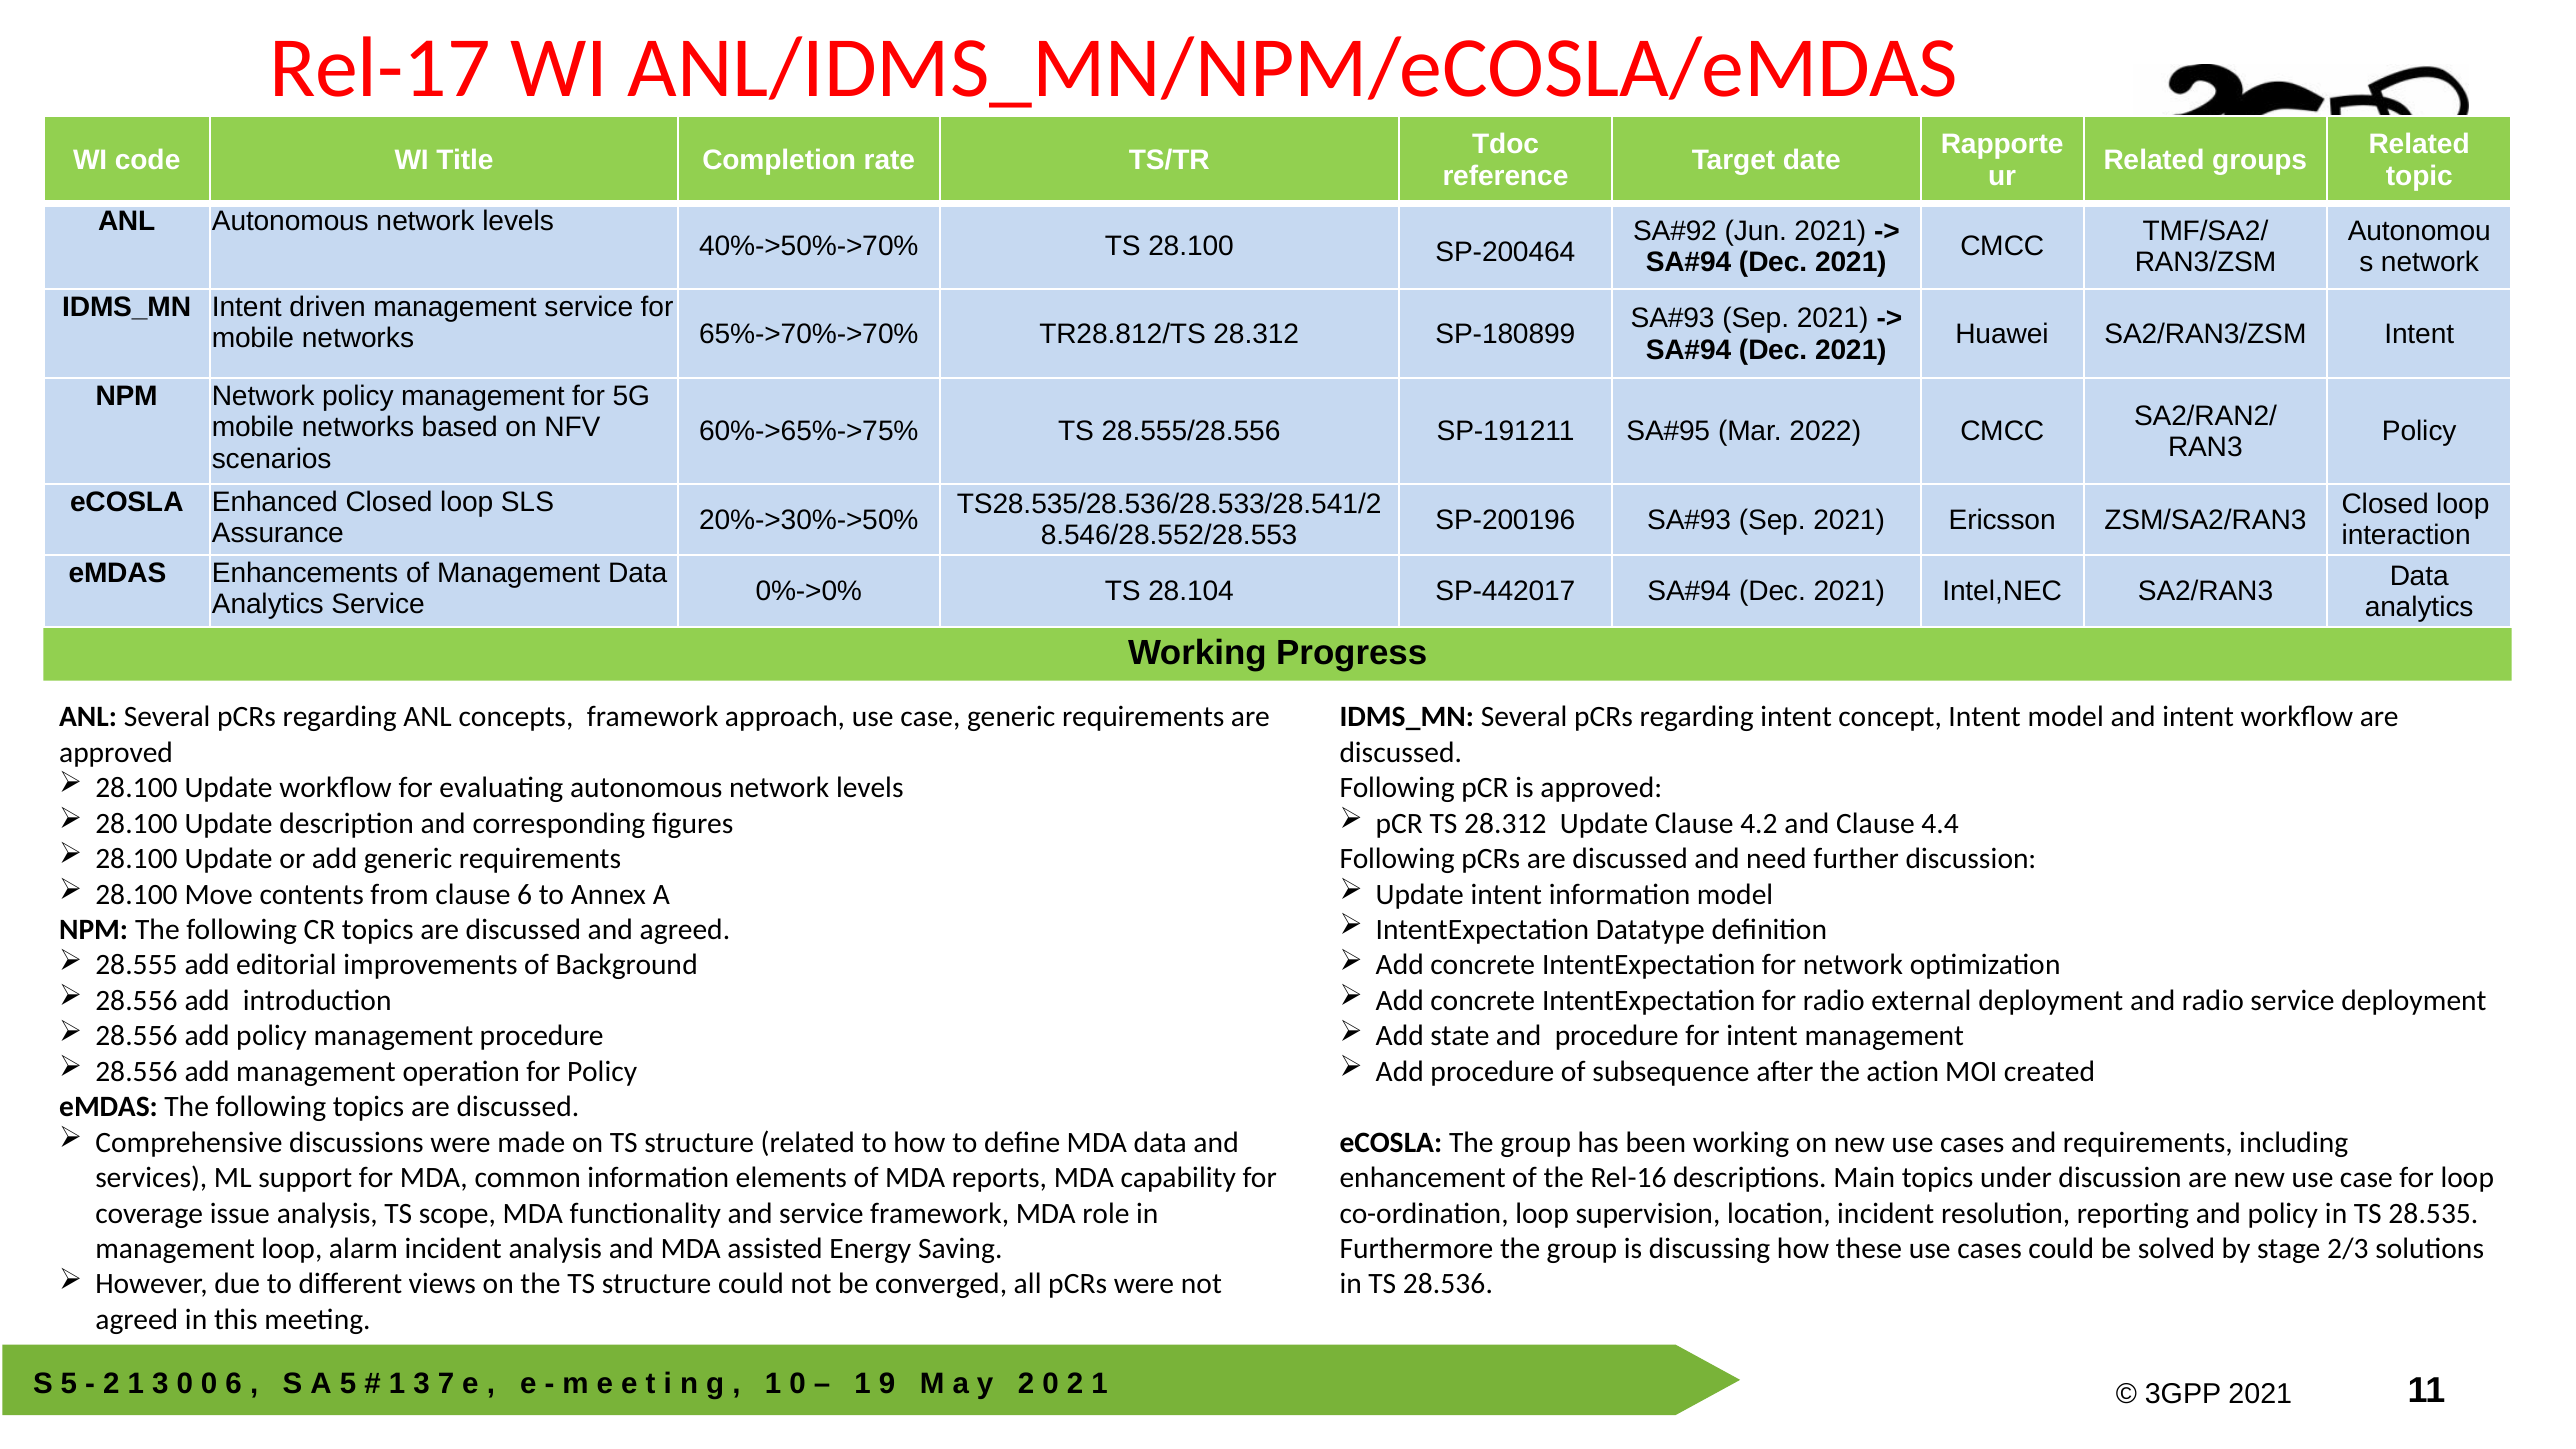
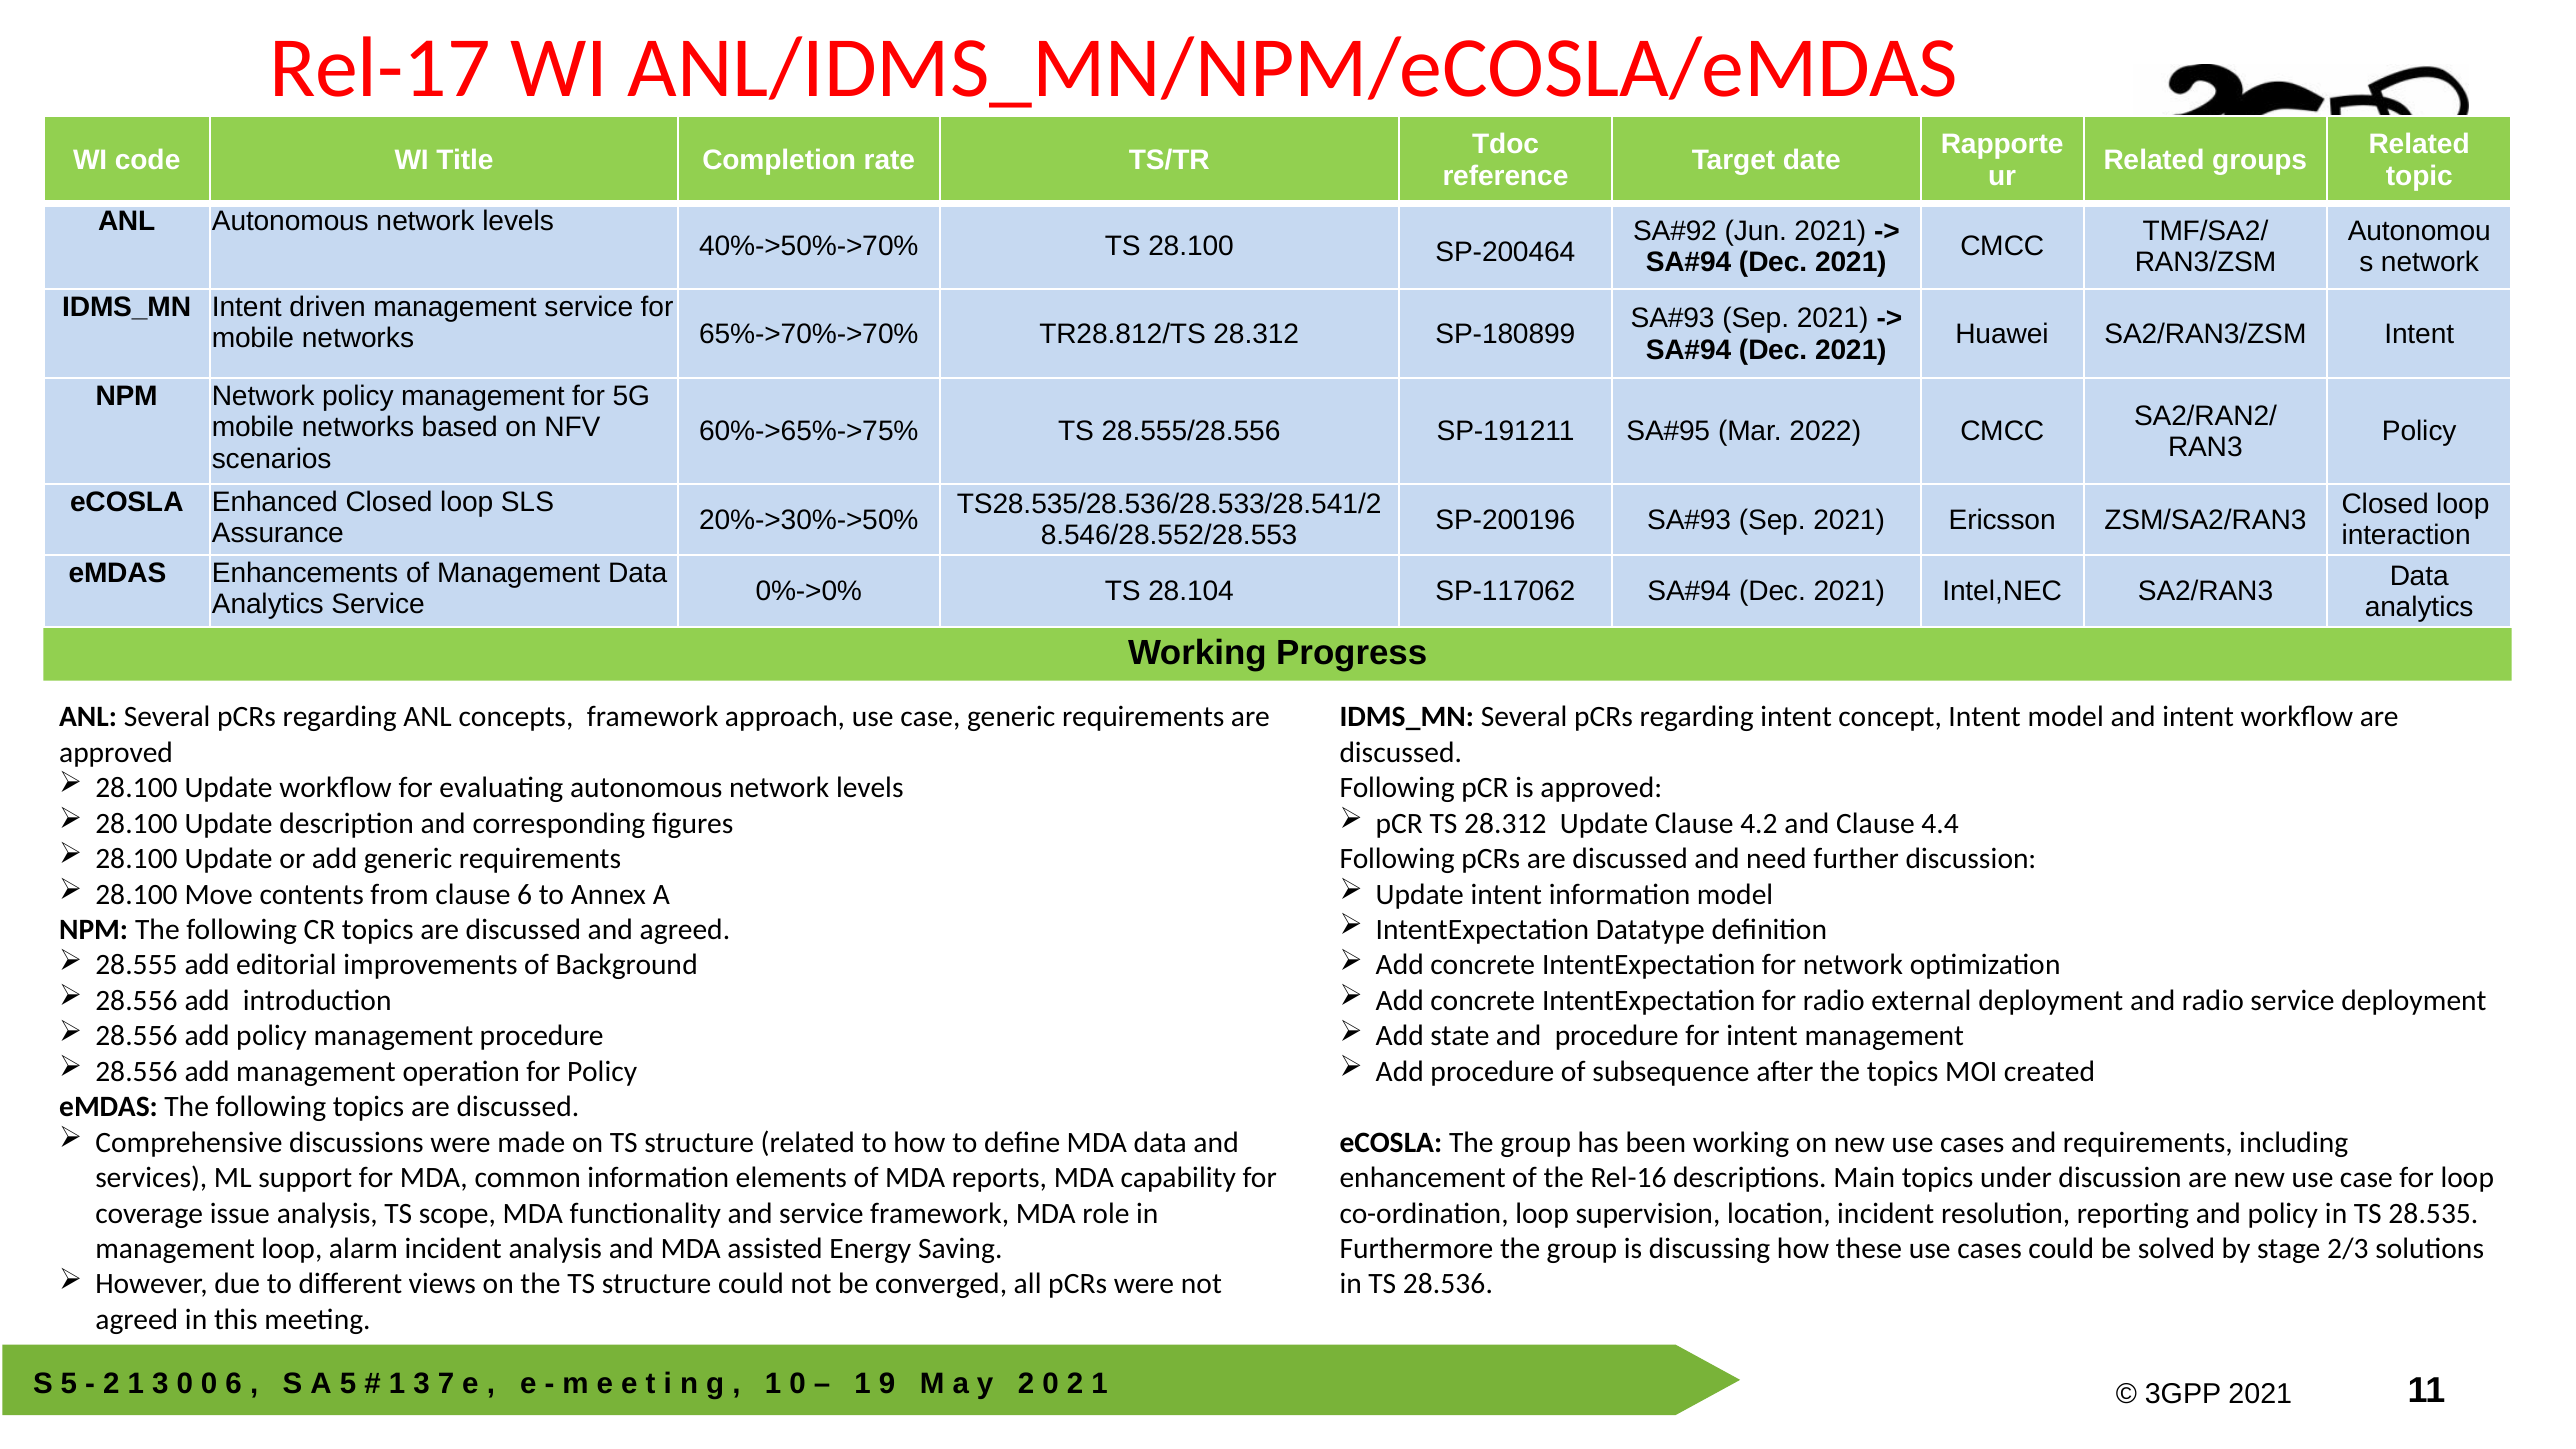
SP-442017: SP-442017 -> SP-117062 (1505, 592)
the action: action -> topics (1903, 1071)
